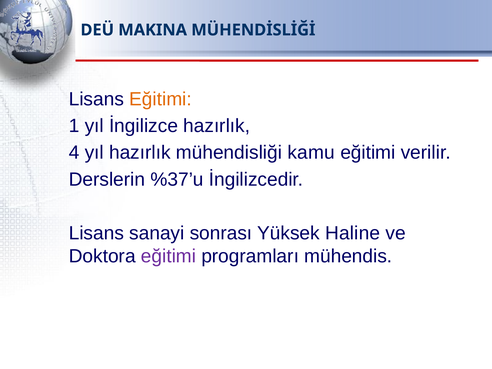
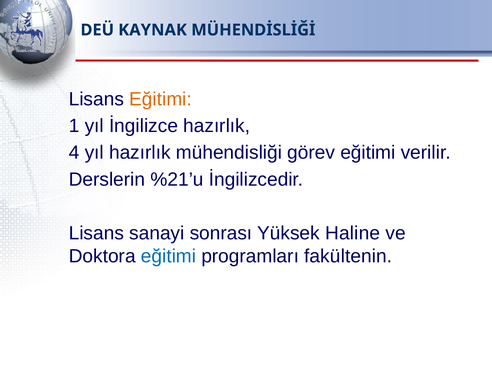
MAKINA: MAKINA -> KAYNAK (153, 30)
kamu: kamu -> görev (311, 153)
%37’u: %37’u -> %21’u (177, 179)
eğitimi colour: purple -> blue (168, 256)
mühendis: mühendis -> fakültenin (348, 256)
